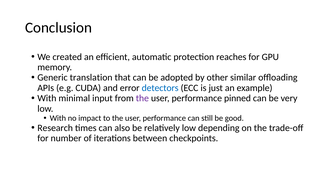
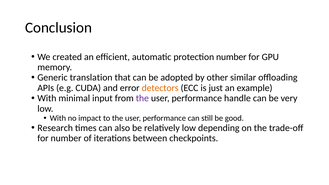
protection reaches: reaches -> number (231, 57)
detectors colour: blue -> orange (160, 88)
pinned: pinned -> handle (237, 98)
